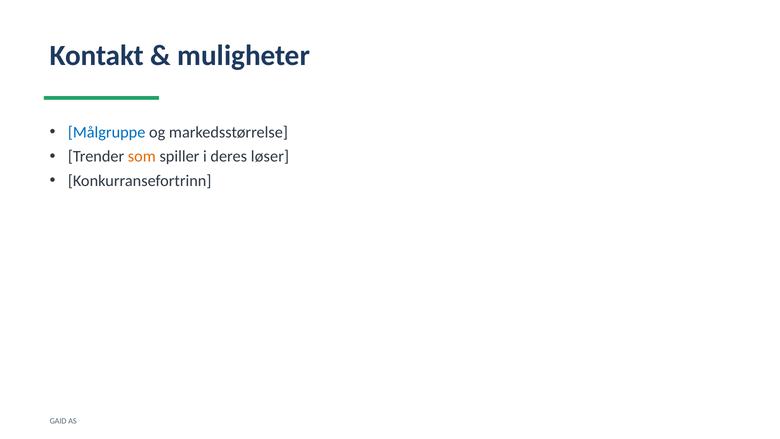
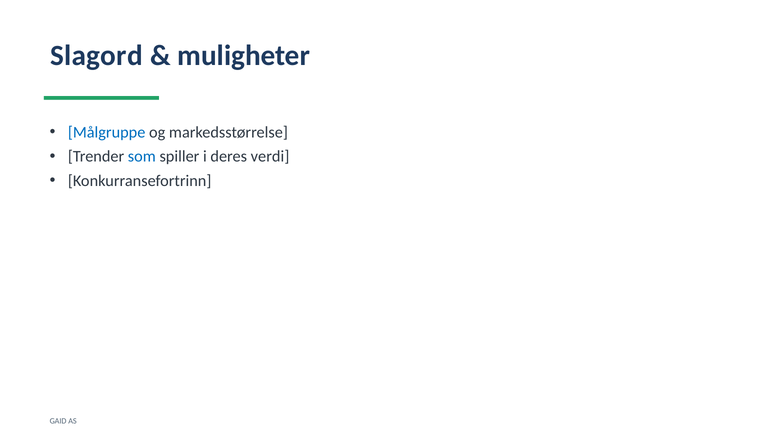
Kontakt: Kontakt -> Slagord (96, 56)
som colour: orange -> blue (142, 156)
løser: løser -> verdi (270, 156)
